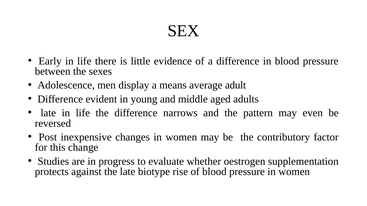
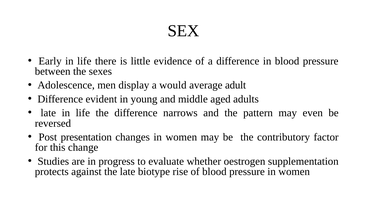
means: means -> would (173, 85)
inexpensive: inexpensive -> presentation (86, 137)
